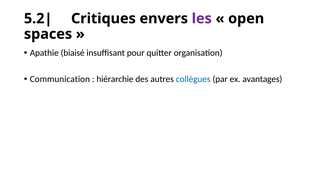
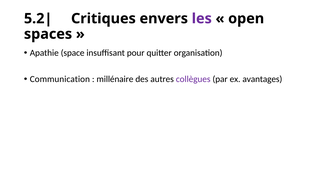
biaisé: biaisé -> space (73, 53)
hiérarchie: hiérarchie -> millénaire (115, 79)
collègues colour: blue -> purple (193, 79)
